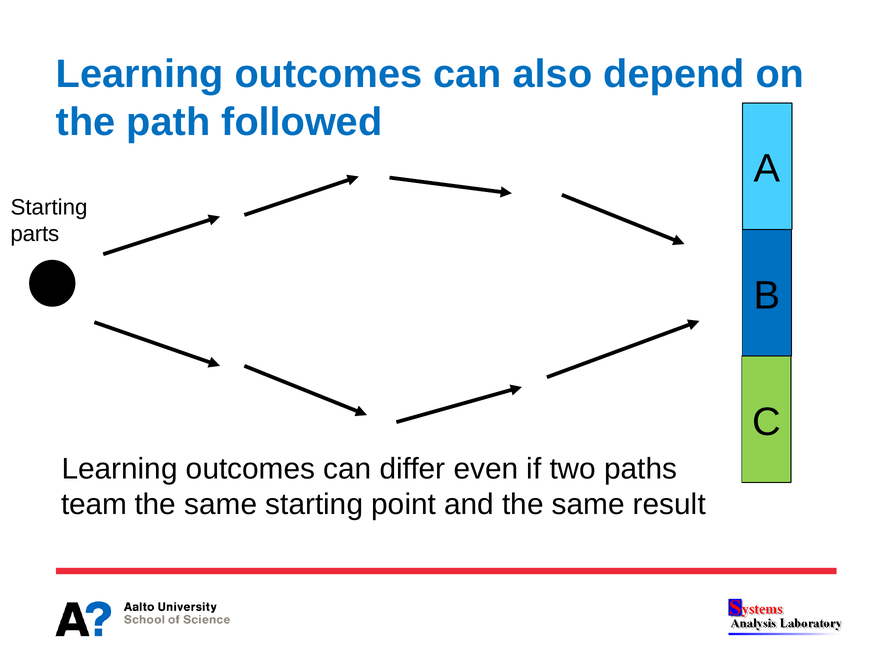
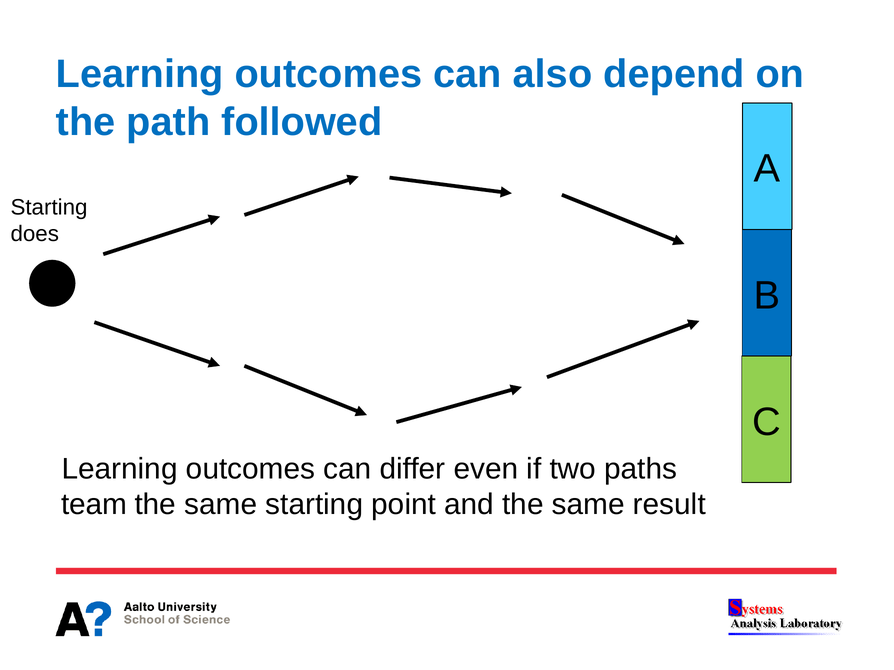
parts: parts -> does (35, 234)
